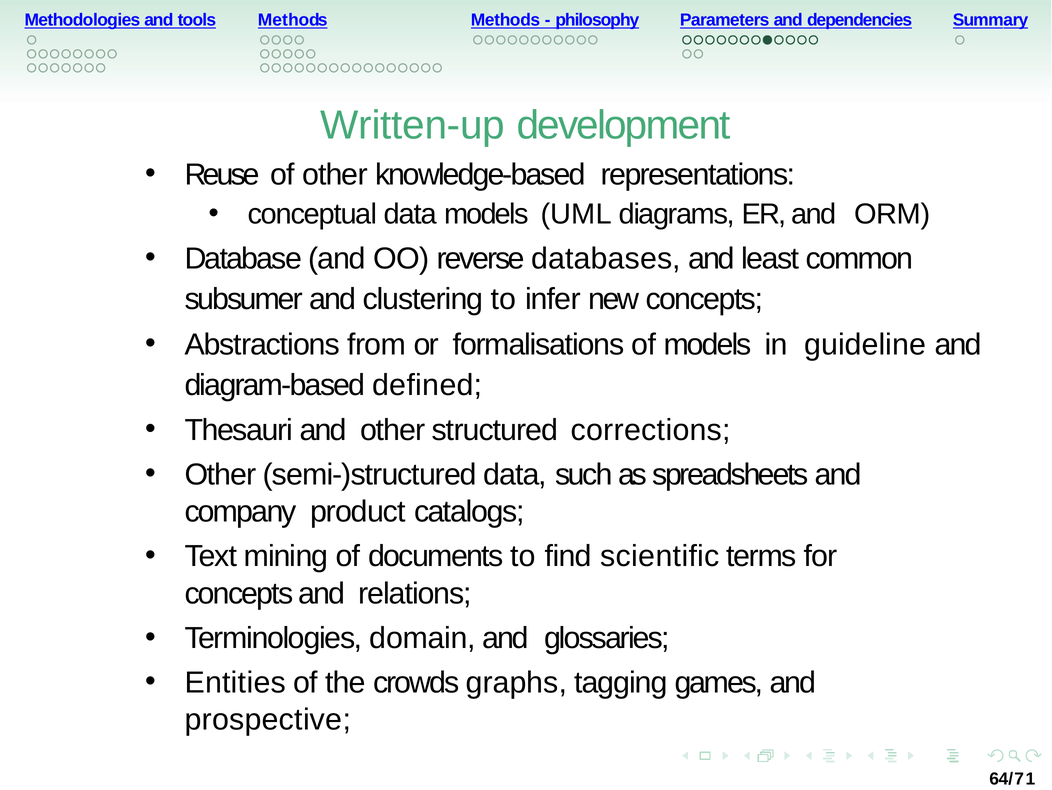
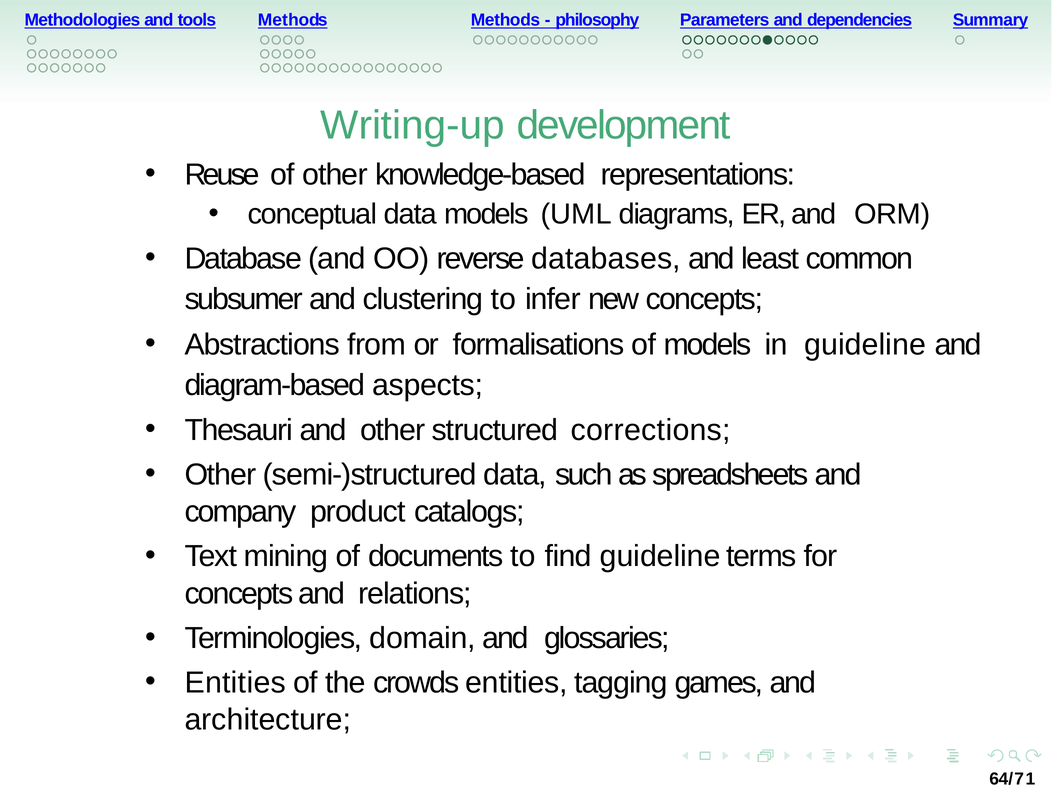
Written-up: Written-up -> Writing-up (413, 125)
defined: defined -> aspects (428, 385)
find scientific: scientific -> guideline (660, 556)
crowds graphs: graphs -> entities (516, 682)
prospective: prospective -> architecture (268, 720)
